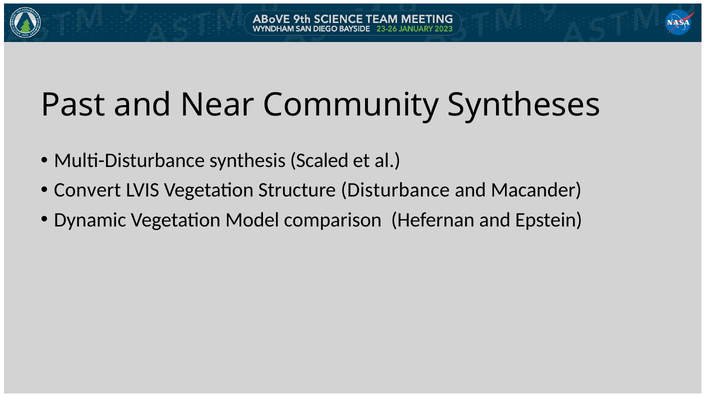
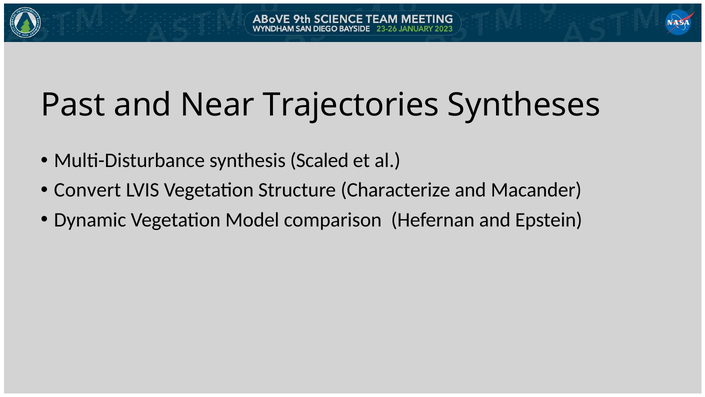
Community: Community -> Trajectories (351, 105)
Disturbance: Disturbance -> Characterize (395, 190)
